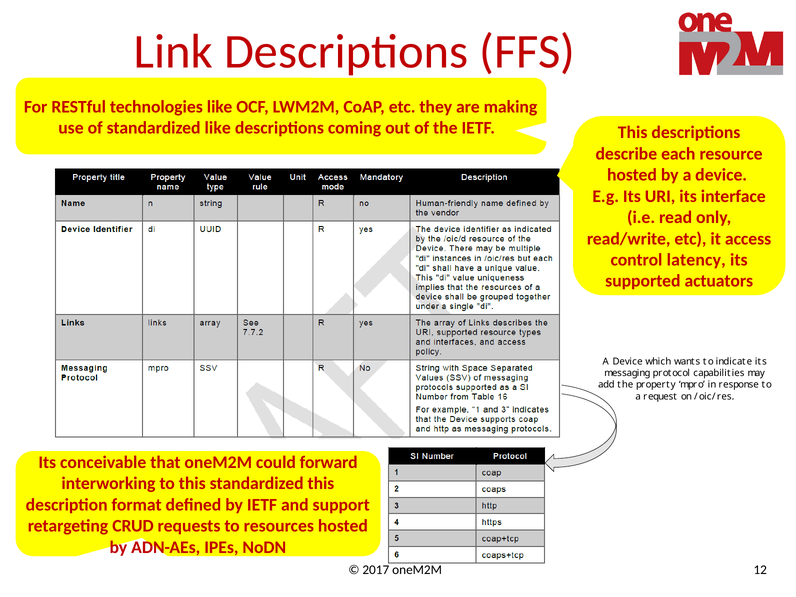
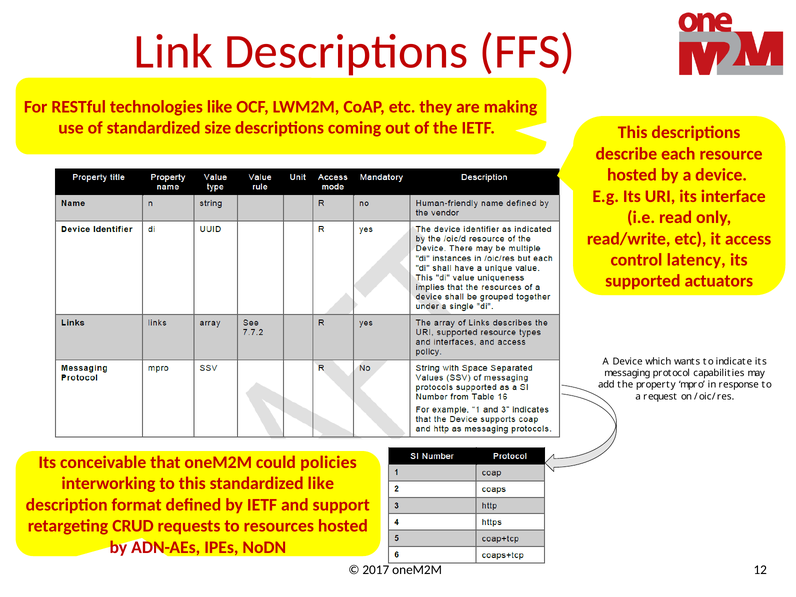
standardized like: like -> size (218, 128)
forward: forward -> policies (328, 462)
standardized this: this -> like (321, 484)
